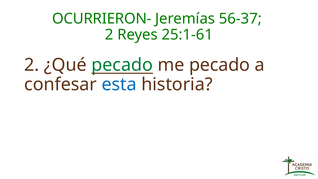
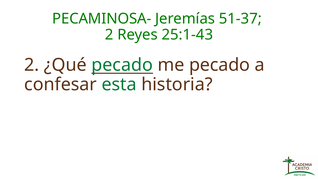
OCURRIERON-: OCURRIERON- -> PECAMINOSA- (102, 19)
56-37: 56-37 -> 51-37 (240, 19)
25:1-61: 25:1-61 -> 25:1-43 (187, 35)
esta colour: blue -> green (119, 84)
